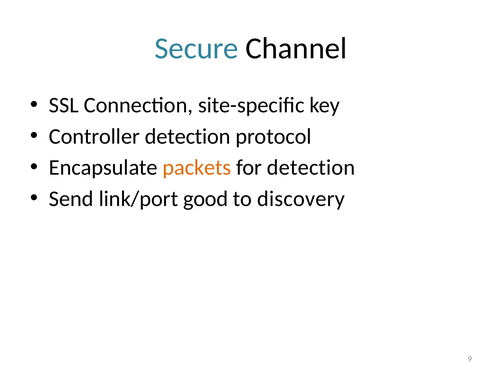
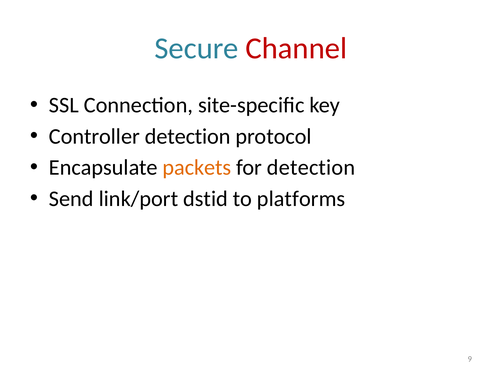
Channel colour: black -> red (296, 49)
good: good -> dstid (206, 199)
discovery: discovery -> platforms (301, 199)
